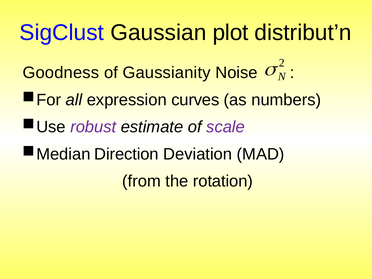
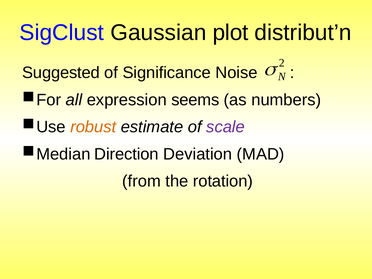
Goodness: Goodness -> Suggested (61, 73)
Gaussianity: Gaussianity -> Significance (167, 73)
curves: curves -> seems (195, 100)
robust colour: purple -> orange (93, 127)
